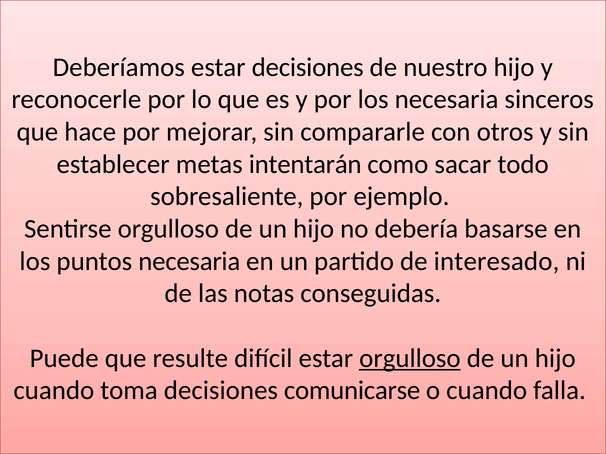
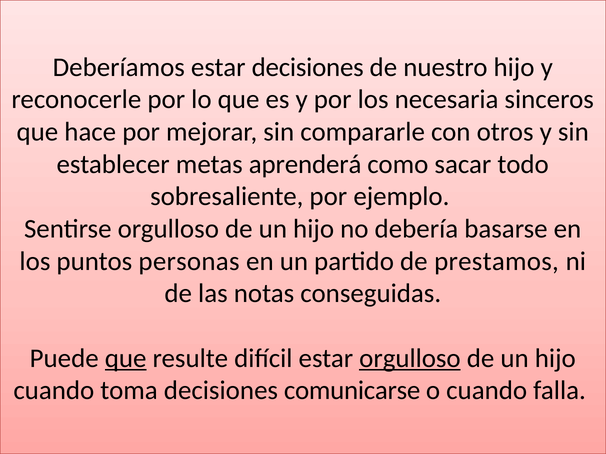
intentarán: intentarán -> aprenderá (305, 164)
puntos necesaria: necesaria -> personas (189, 261)
interesado: interesado -> prestamos (496, 261)
que underline: none -> present (126, 359)
